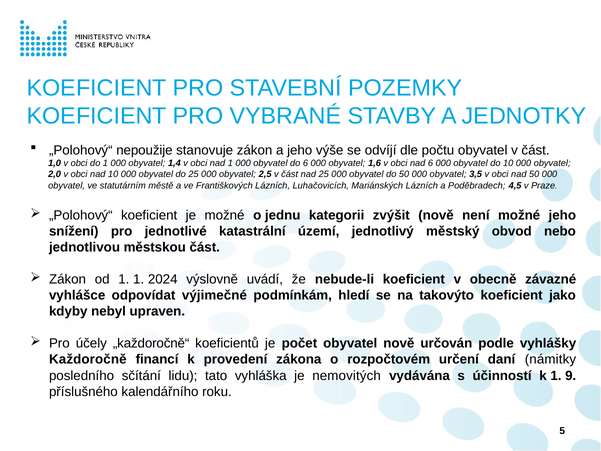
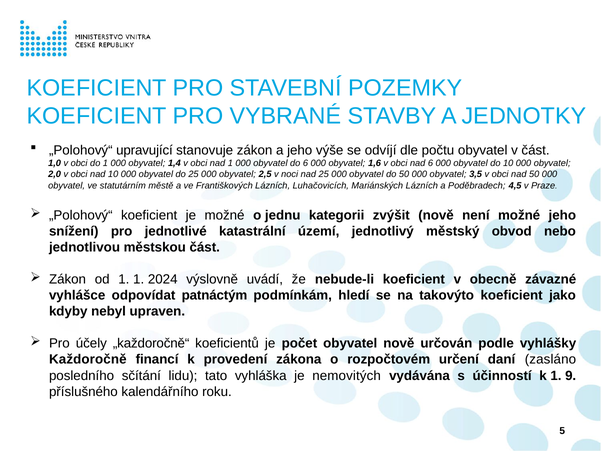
nepoužije: nepoužije -> upravující (144, 150)
2,5 v část: část -> noci (290, 174)
výjimečné: výjimečné -> patnáctým (215, 295)
námitky: námitky -> zasláno (550, 359)
